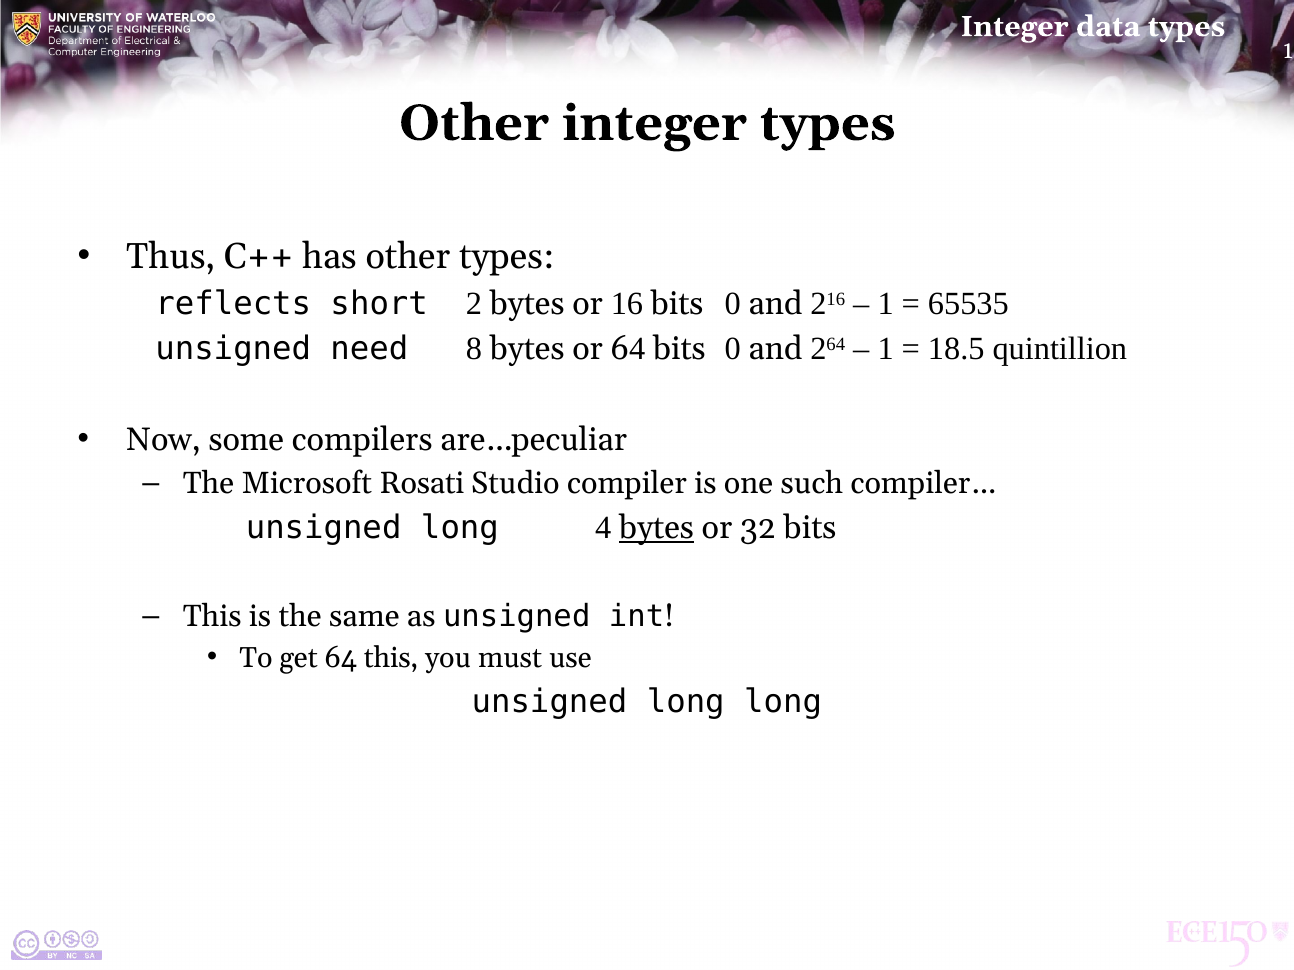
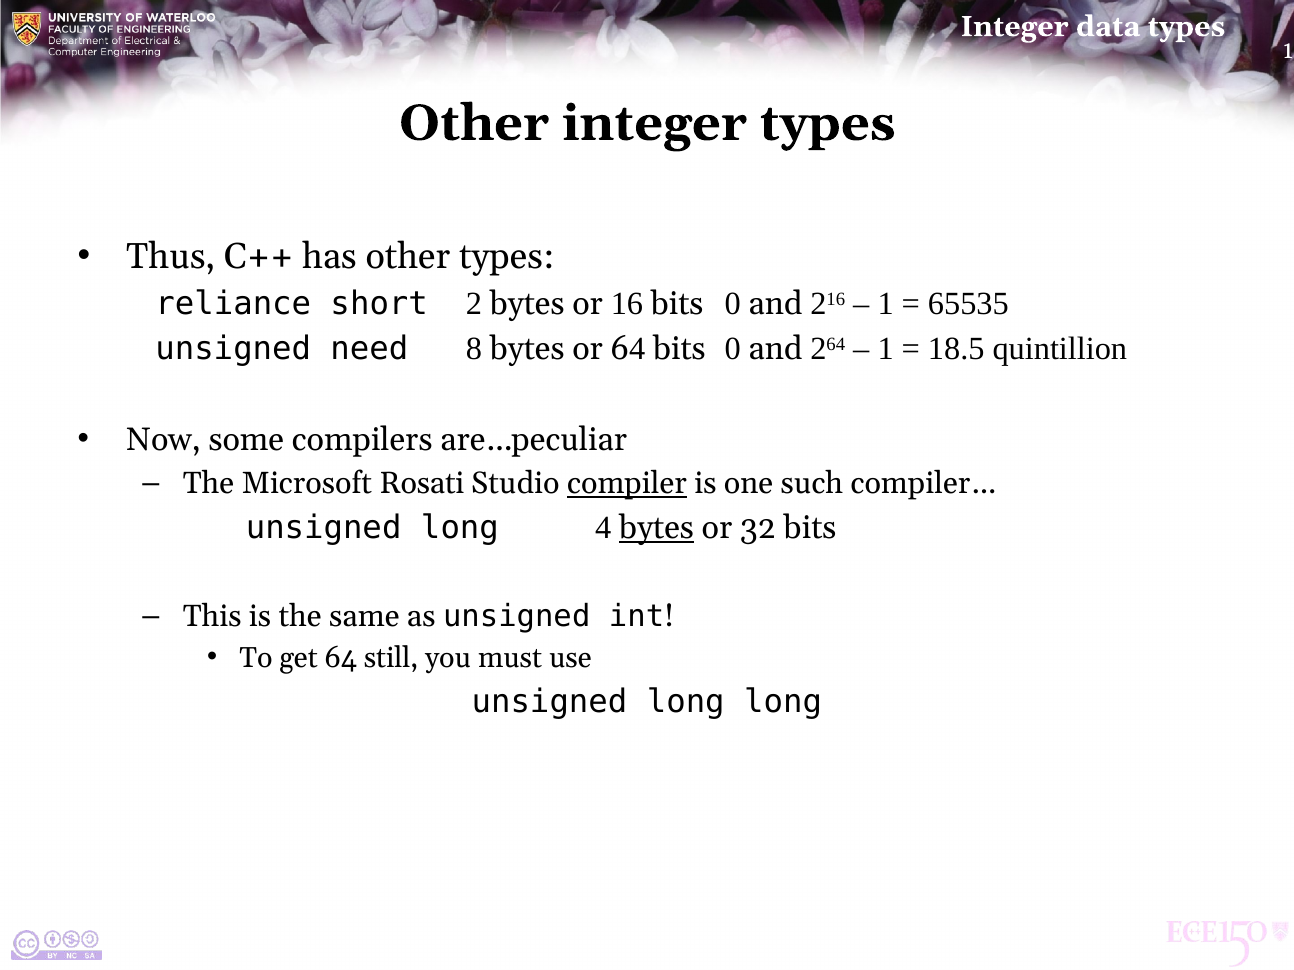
reflects: reflects -> reliance (233, 304)
compiler underline: none -> present (627, 484)
64 this: this -> still (391, 658)
